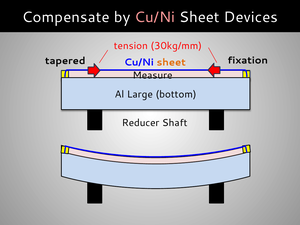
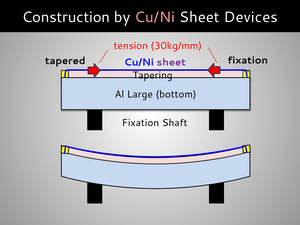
Compensate: Compensate -> Construction (66, 17)
sheet colour: orange -> purple (171, 62)
Measure: Measure -> Tapering (153, 75)
Reducer: Reducer -> Fixation (140, 123)
